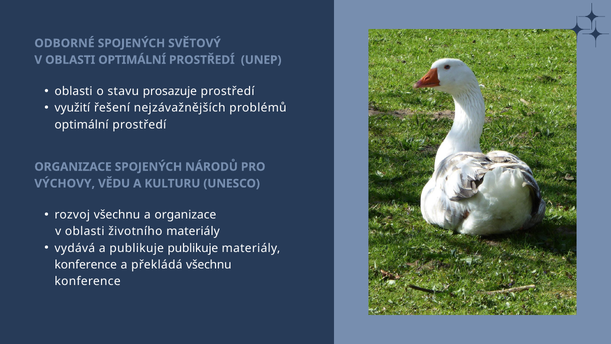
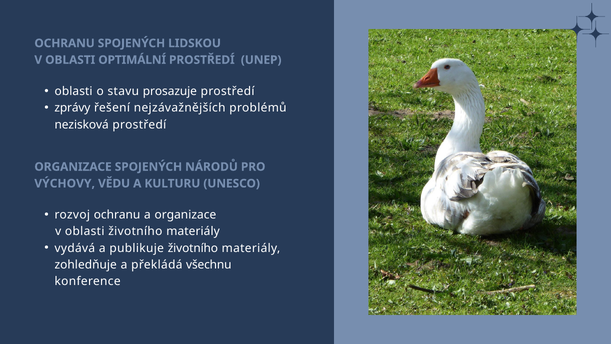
ODBORNÉ: ODBORNÉ -> OCHRANU (65, 43)
SVĚTOVÝ: SVĚTOVÝ -> LIDSKOU (195, 43)
využití: využití -> zprávy (72, 108)
optimální: optimální -> nezisková (82, 125)
rozvoj všechnu: všechnu -> ochranu (117, 215)
publikuje publikuje: publikuje -> životního (193, 248)
konference: konference -> zohledňuje (86, 265)
